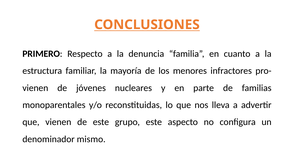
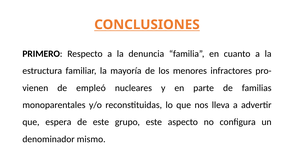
jóvenes: jóvenes -> empleó (91, 88)
que vienen: vienen -> espera (58, 122)
